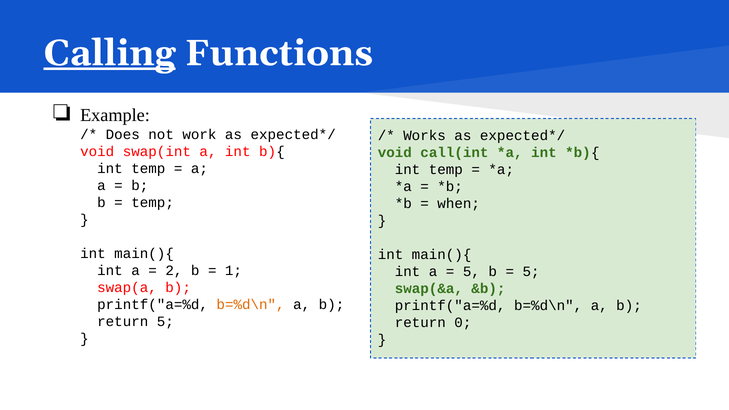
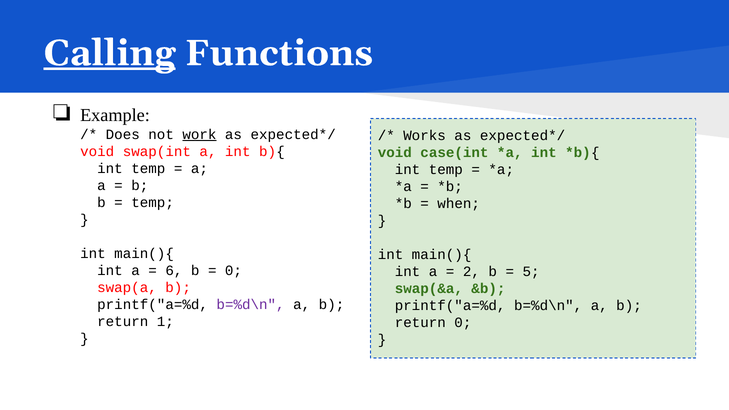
work underline: none -> present (199, 134)
call(int: call(int -> case(int (454, 152)
2: 2 -> 6 (174, 271)
1: 1 -> 0 (233, 271)
5: 5 -> 2 (471, 272)
b=%d\n colour: orange -> purple (251, 305)
return 5: 5 -> 1 (165, 322)
